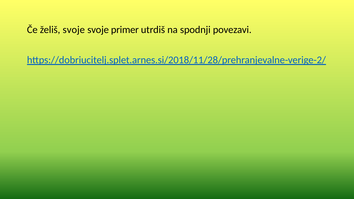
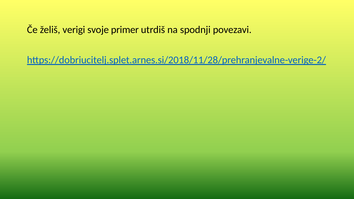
želiš svoje: svoje -> verigi (74, 30)
